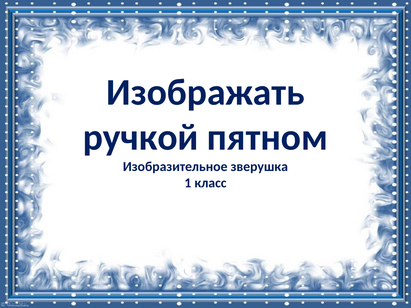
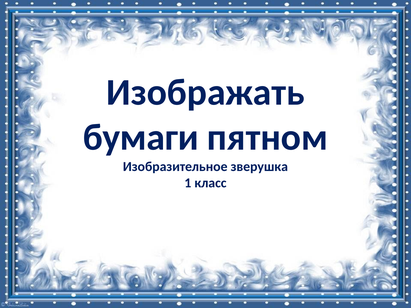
ручкой: ручкой -> бумаги (141, 138)
